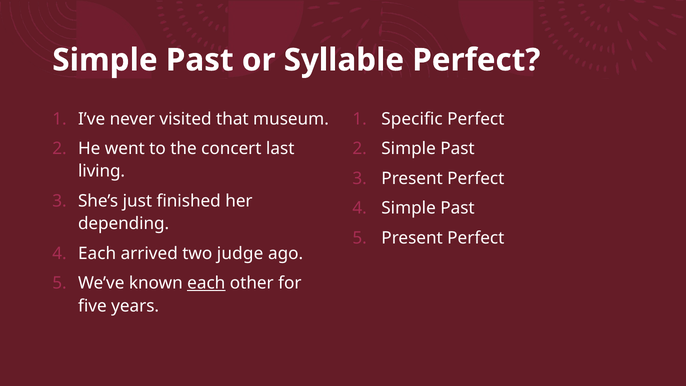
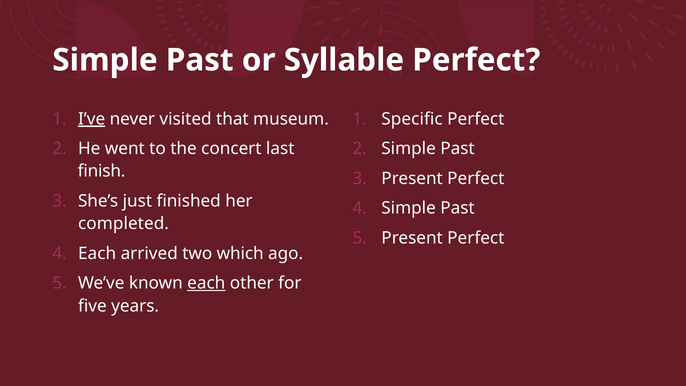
I’ve underline: none -> present (92, 119)
living: living -> finish (102, 171)
depending: depending -> completed (123, 224)
judge: judge -> which (240, 253)
